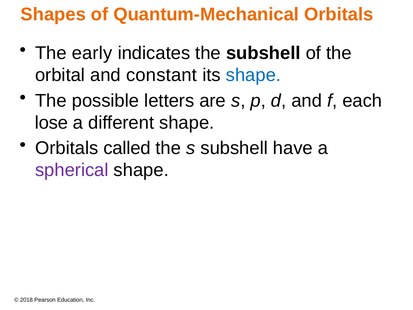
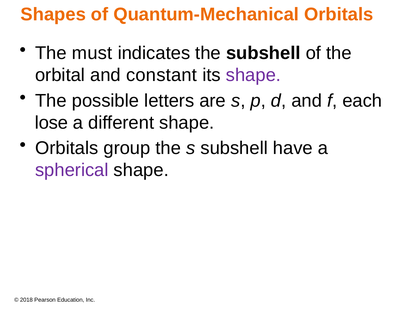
early: early -> must (92, 53)
shape colour: blue -> purple (253, 75)
called: called -> group (127, 148)
